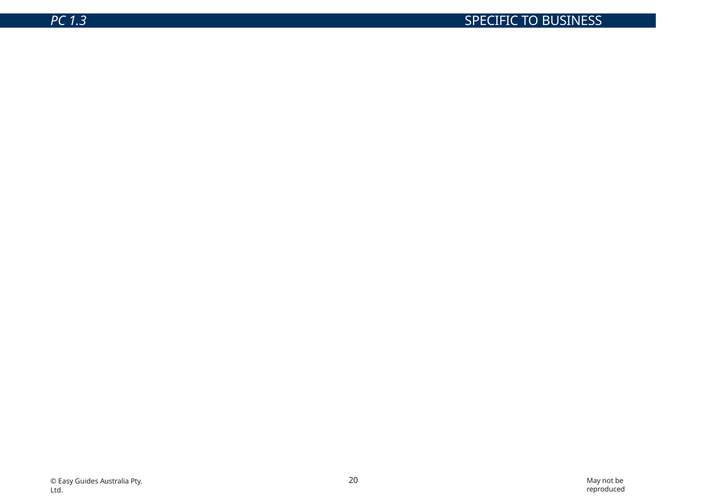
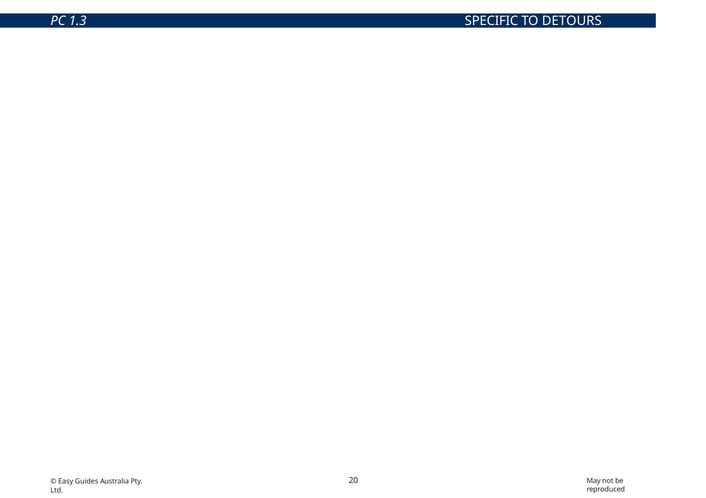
BUSINESS: BUSINESS -> DETOURS (572, 21)
